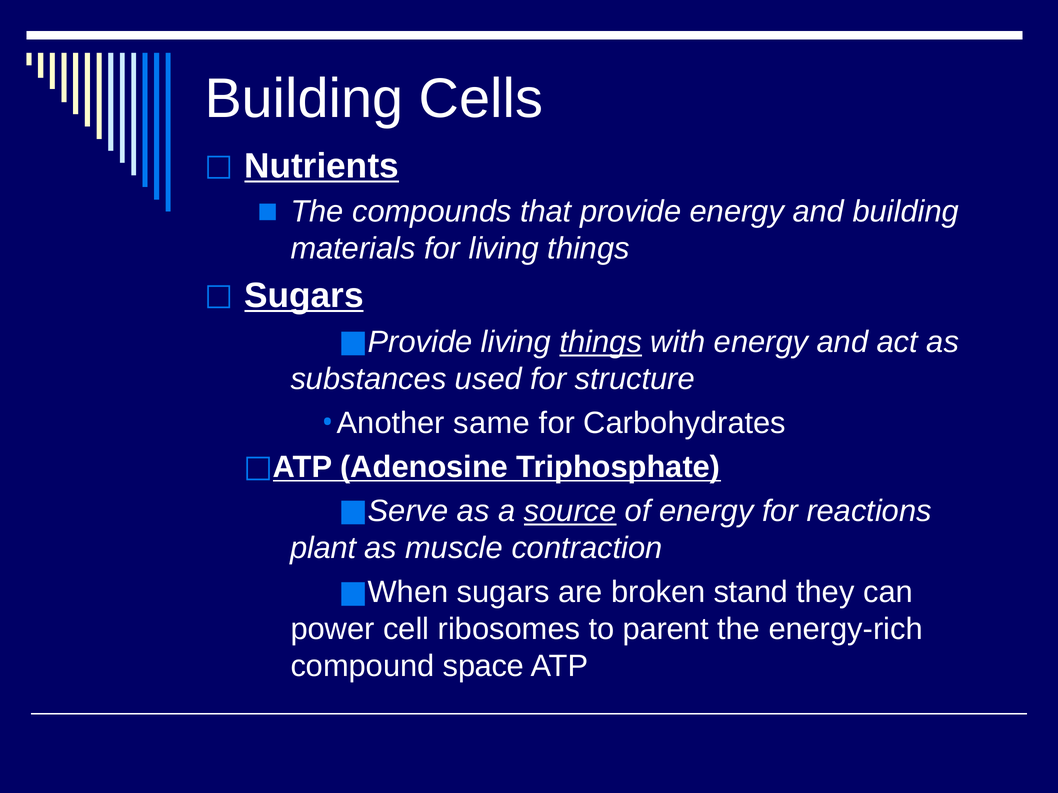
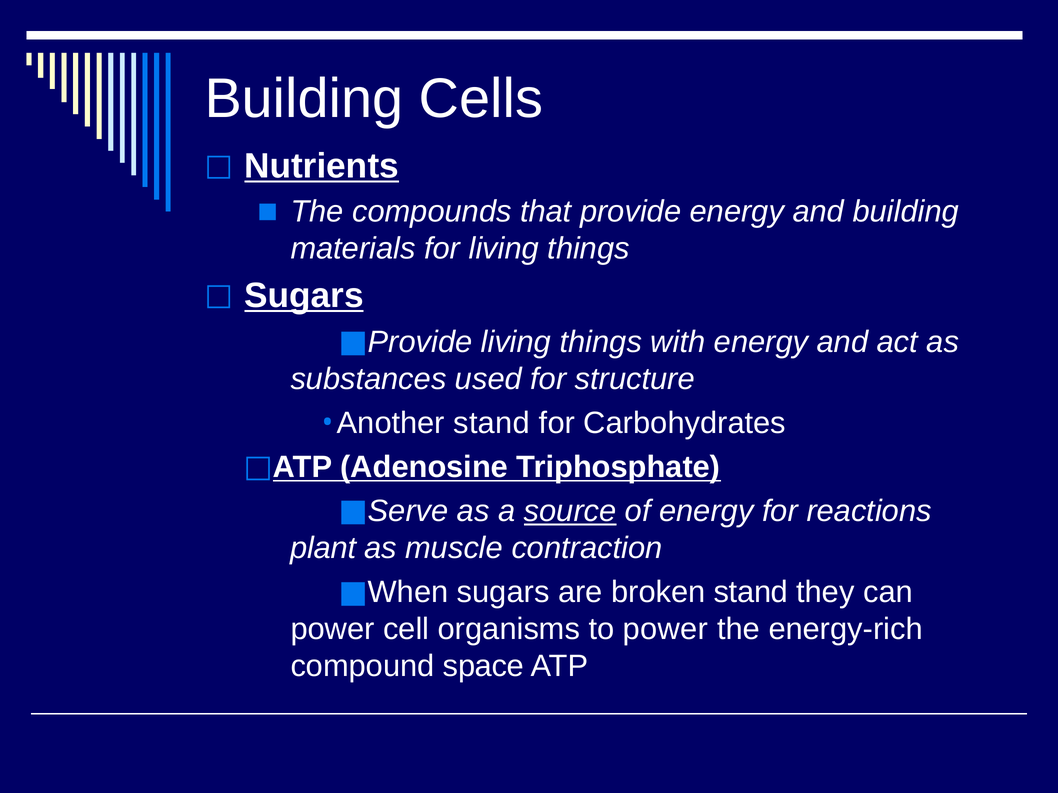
things underline: present -> none (601, 342)
Another same: same -> stand (492, 423)
ribosomes: ribosomes -> organisms (509, 630)
to parent: parent -> power (666, 630)
